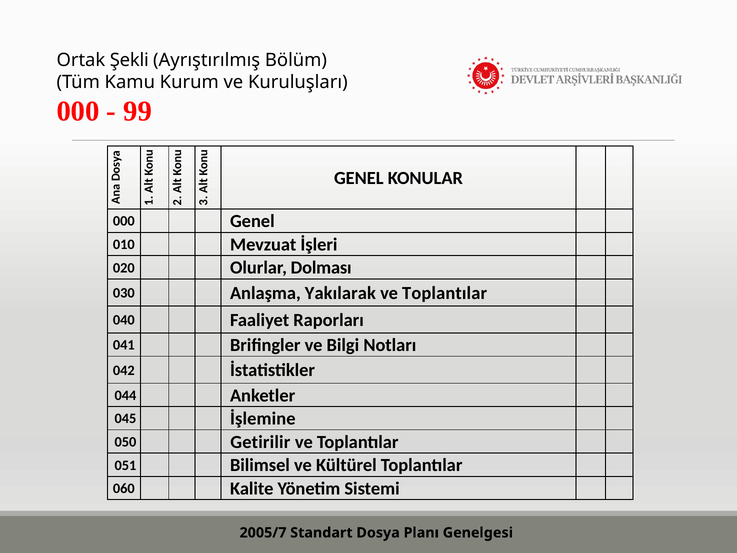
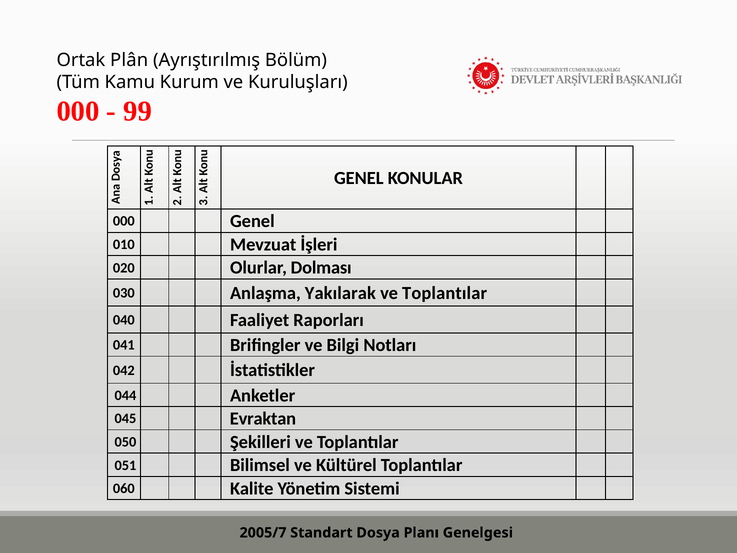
Şekli: Şekli -> Plân (129, 60)
İşlemine: İşlemine -> Evraktan (263, 419)
Getirilir: Getirilir -> Şekilleri (260, 442)
